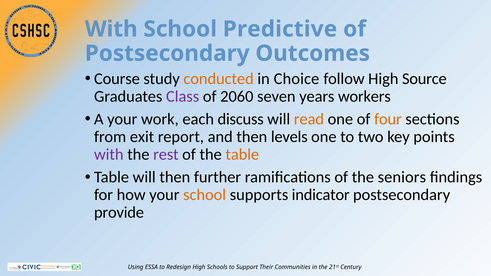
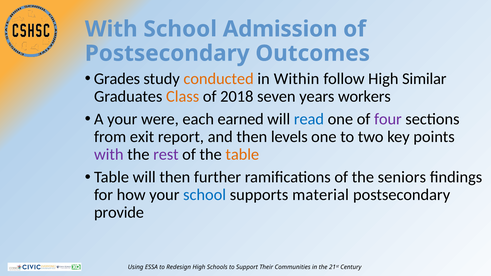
Predictive: Predictive -> Admission (280, 29)
Course: Course -> Grades (117, 79)
Choice: Choice -> Within (297, 79)
Source: Source -> Similar (424, 79)
Class colour: purple -> orange (183, 96)
2060: 2060 -> 2018 (237, 96)
work: work -> were (160, 119)
discuss: discuss -> earned (241, 119)
read colour: orange -> blue (309, 119)
four colour: orange -> purple (388, 119)
school colour: orange -> blue (205, 195)
indicator: indicator -> material (321, 195)
